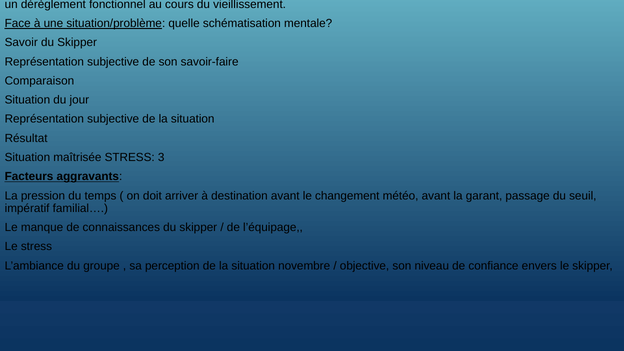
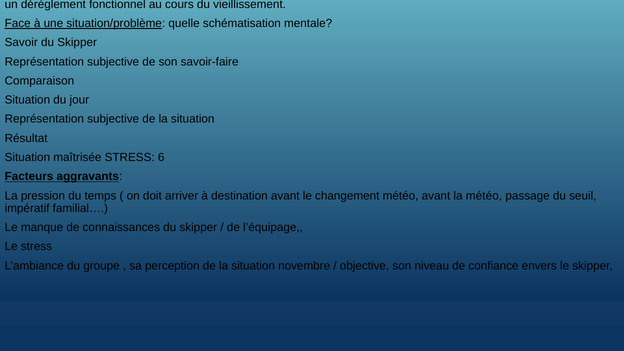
STRESS 3: 3 -> 6 (161, 157)
avant la garant: garant -> météo (484, 196)
